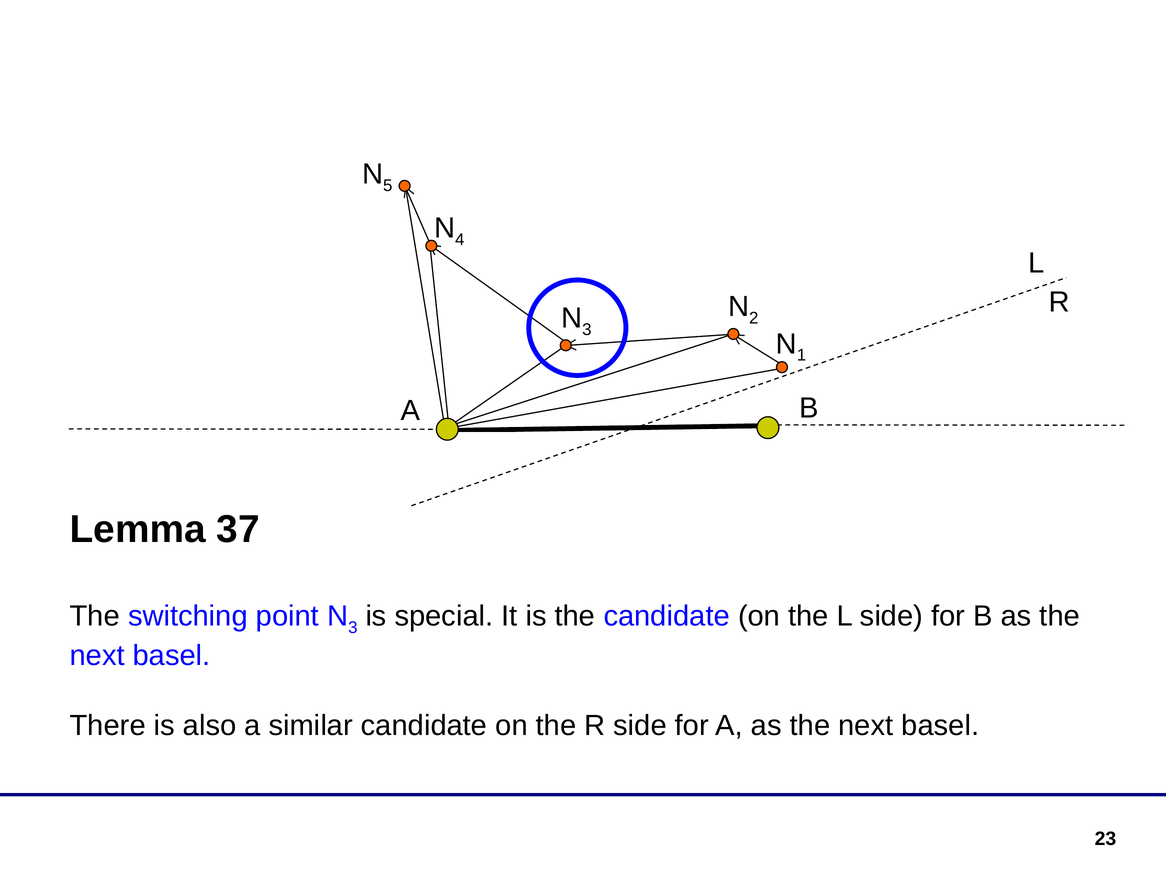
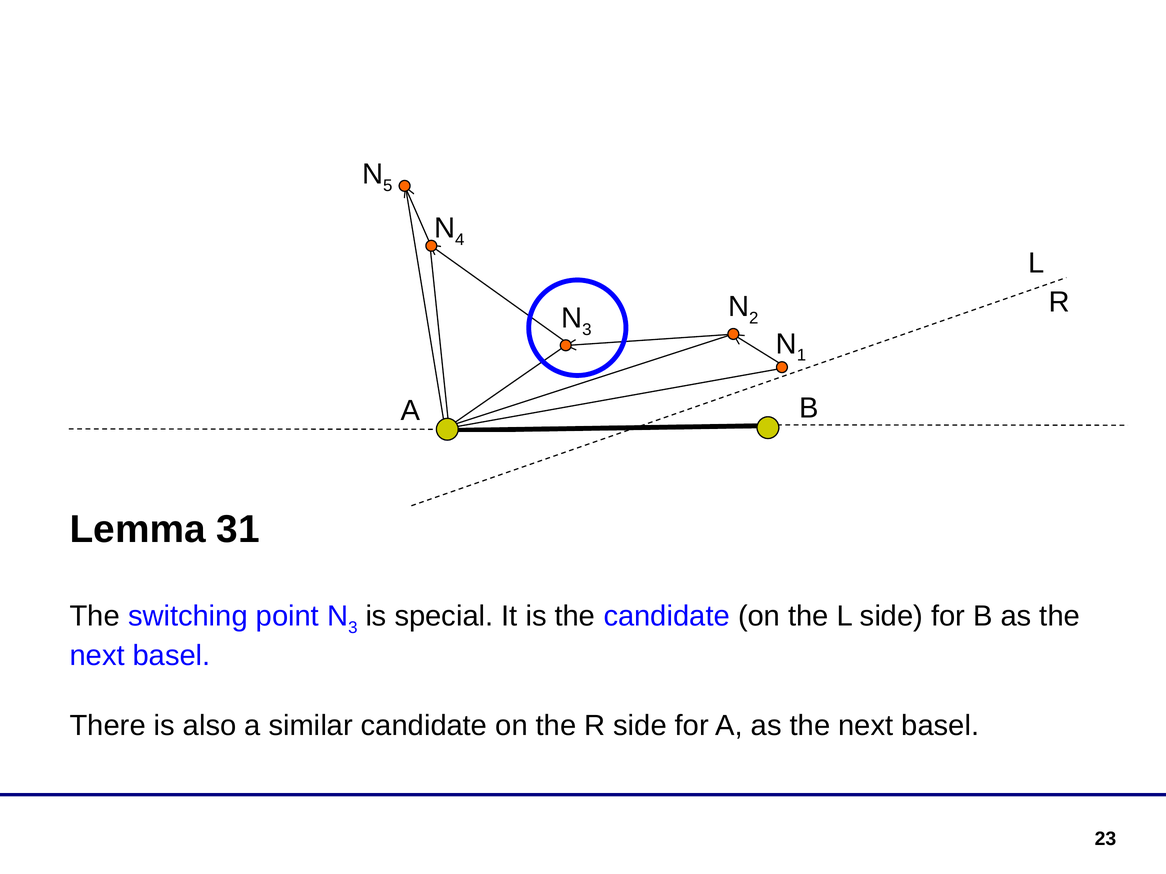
37: 37 -> 31 (238, 530)
